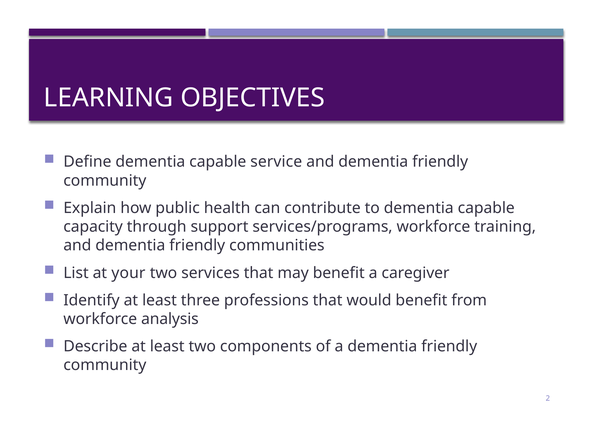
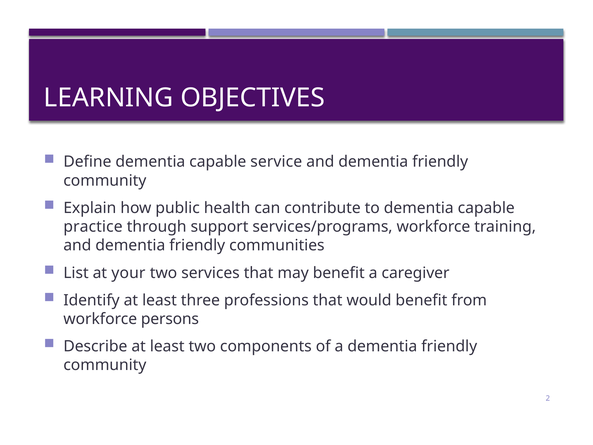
capacity: capacity -> practice (93, 227)
analysis: analysis -> persons (170, 319)
